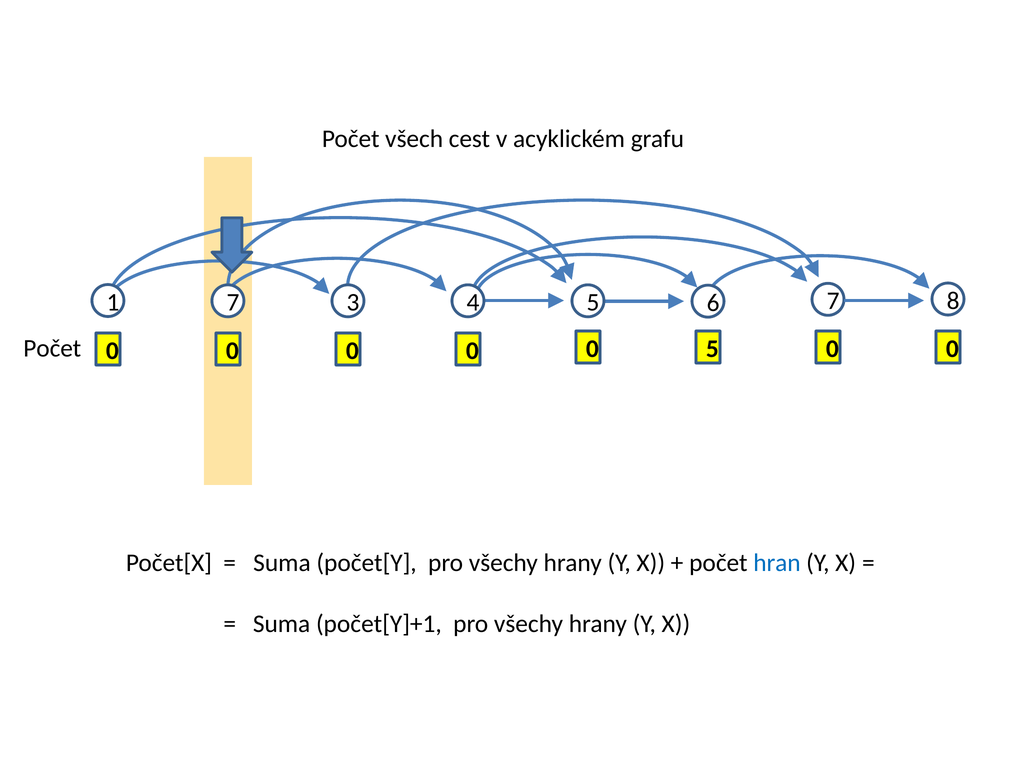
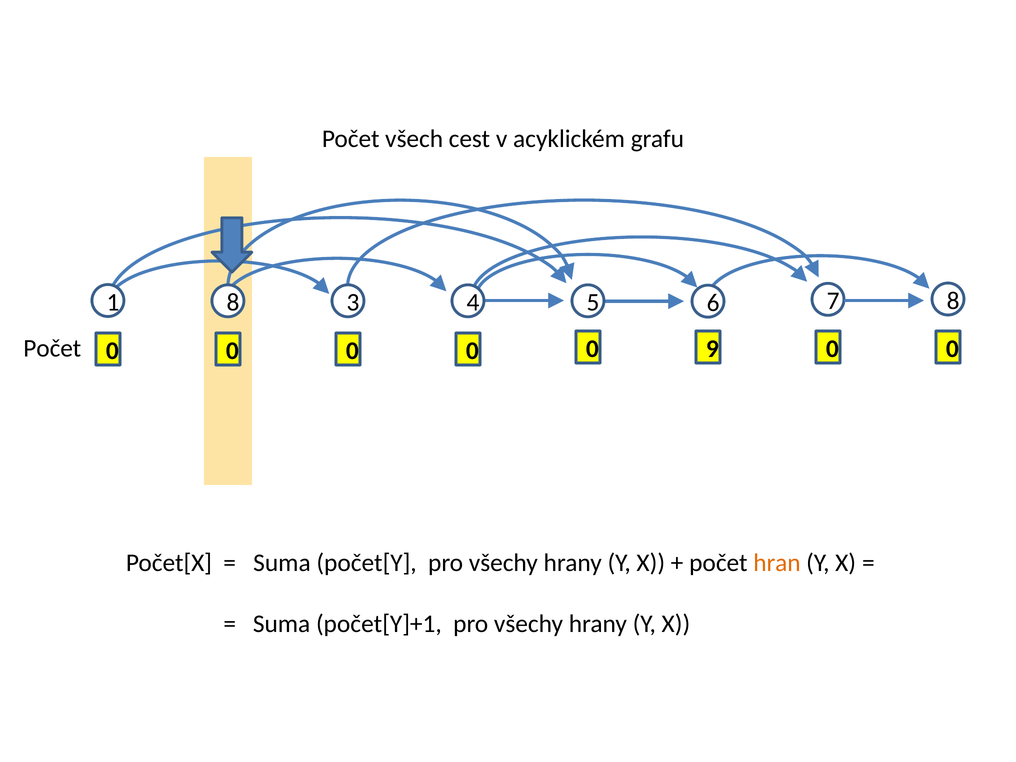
1 7: 7 -> 8 (233, 303)
0 5: 5 -> 9 (712, 349)
hran colour: blue -> orange (777, 563)
